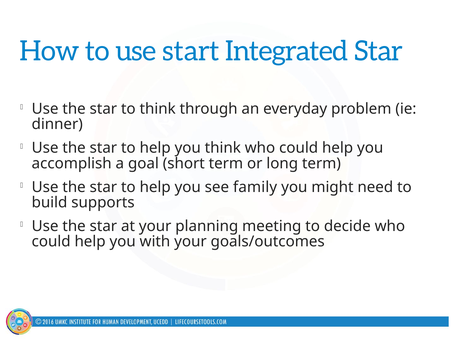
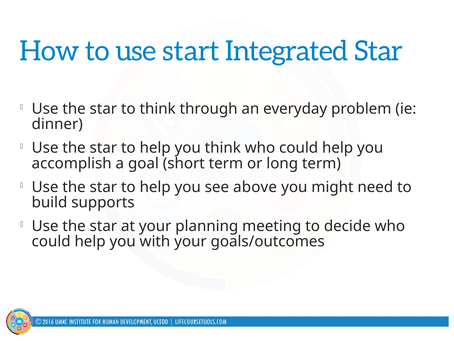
family: family -> above (255, 187)
